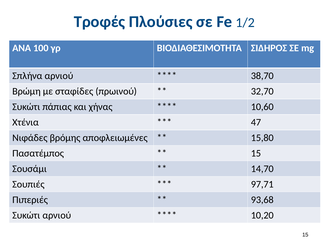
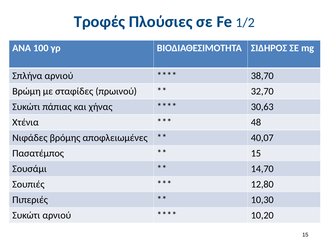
10,60: 10,60 -> 30,63 (262, 107)
47: 47 -> 48 (256, 122)
15,80: 15,80 -> 40,07 (262, 138)
97,71: 97,71 -> 12,80 (262, 184)
93,68: 93,68 -> 10,30 (262, 200)
